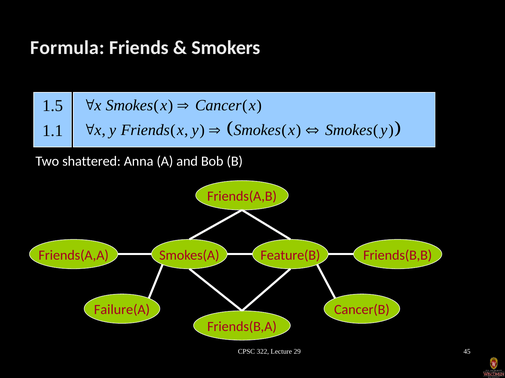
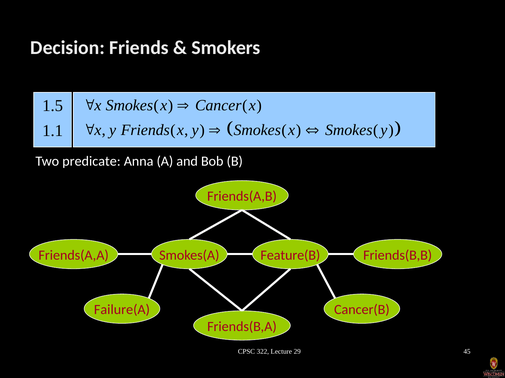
Formula: Formula -> Decision (68, 48)
shattered: shattered -> predicate (91, 161)
